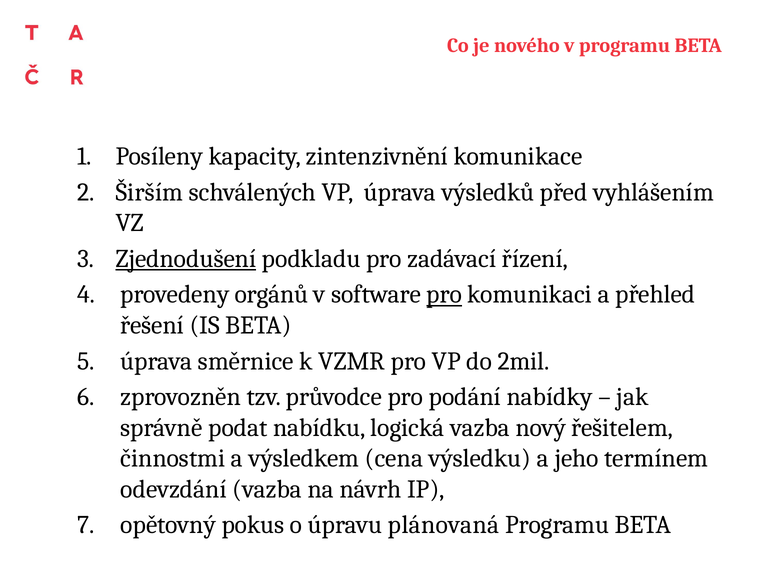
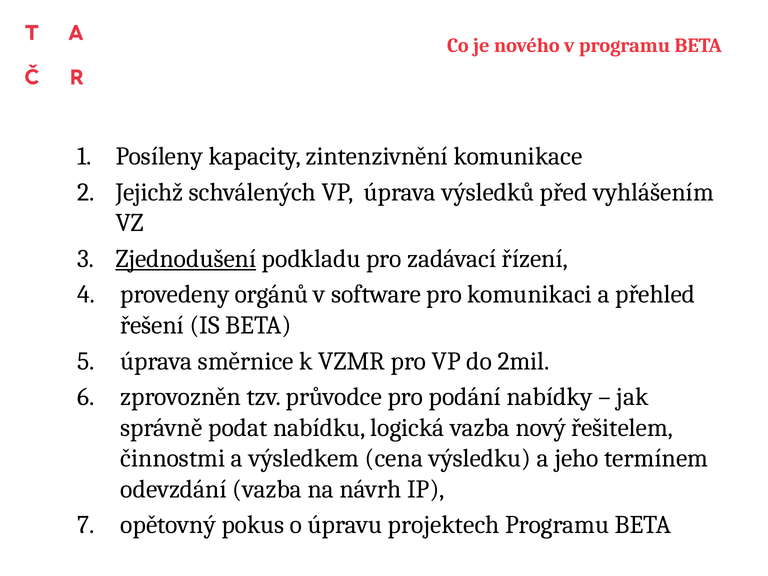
Širším: Širším -> Jejichž (149, 192)
pro underline: present -> none (444, 295)
plánovaná: plánovaná -> projektech (444, 525)
